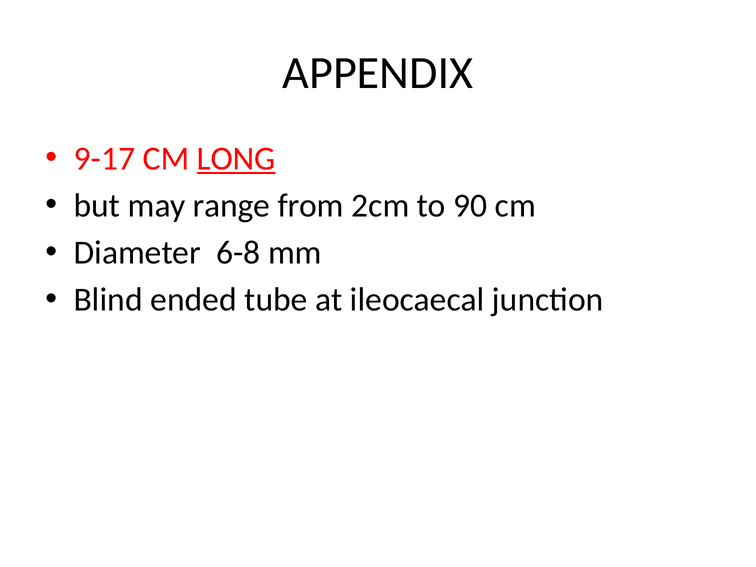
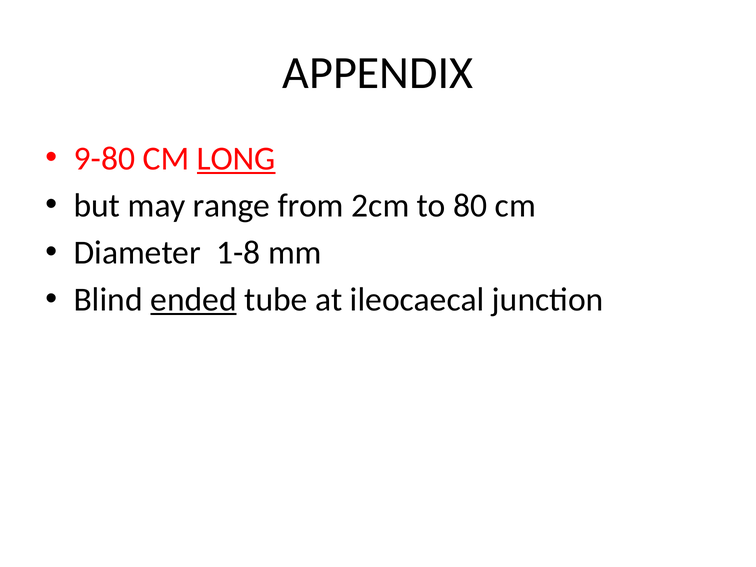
9-17: 9-17 -> 9-80 (104, 159)
90: 90 -> 80 (470, 206)
6-8: 6-8 -> 1-8 (238, 253)
ended underline: none -> present (193, 300)
